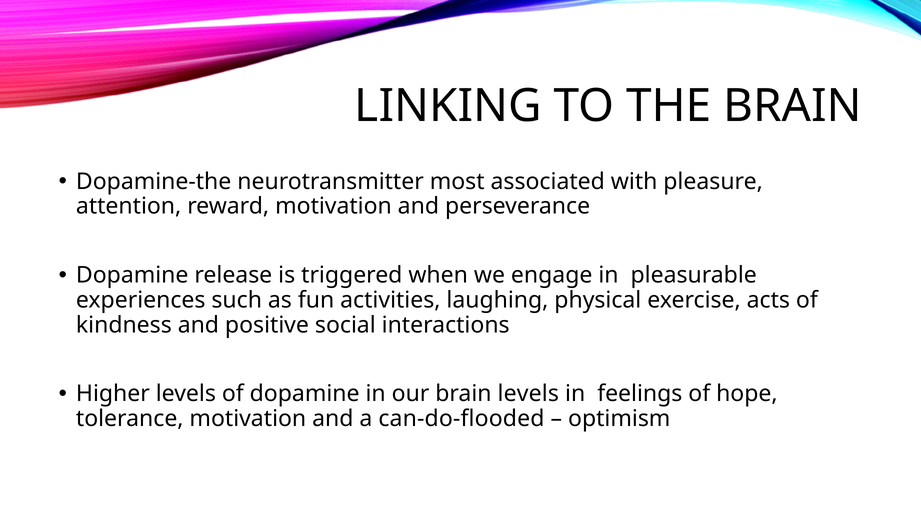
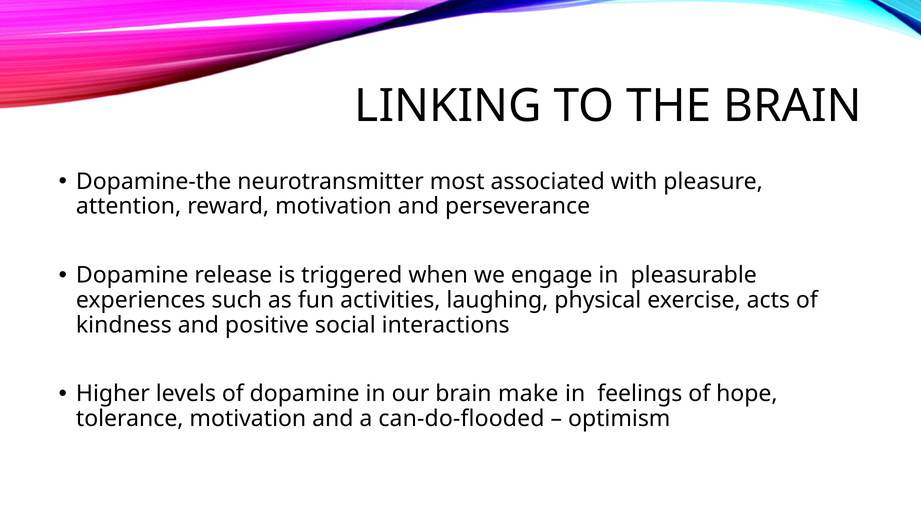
brain levels: levels -> make (528, 394)
